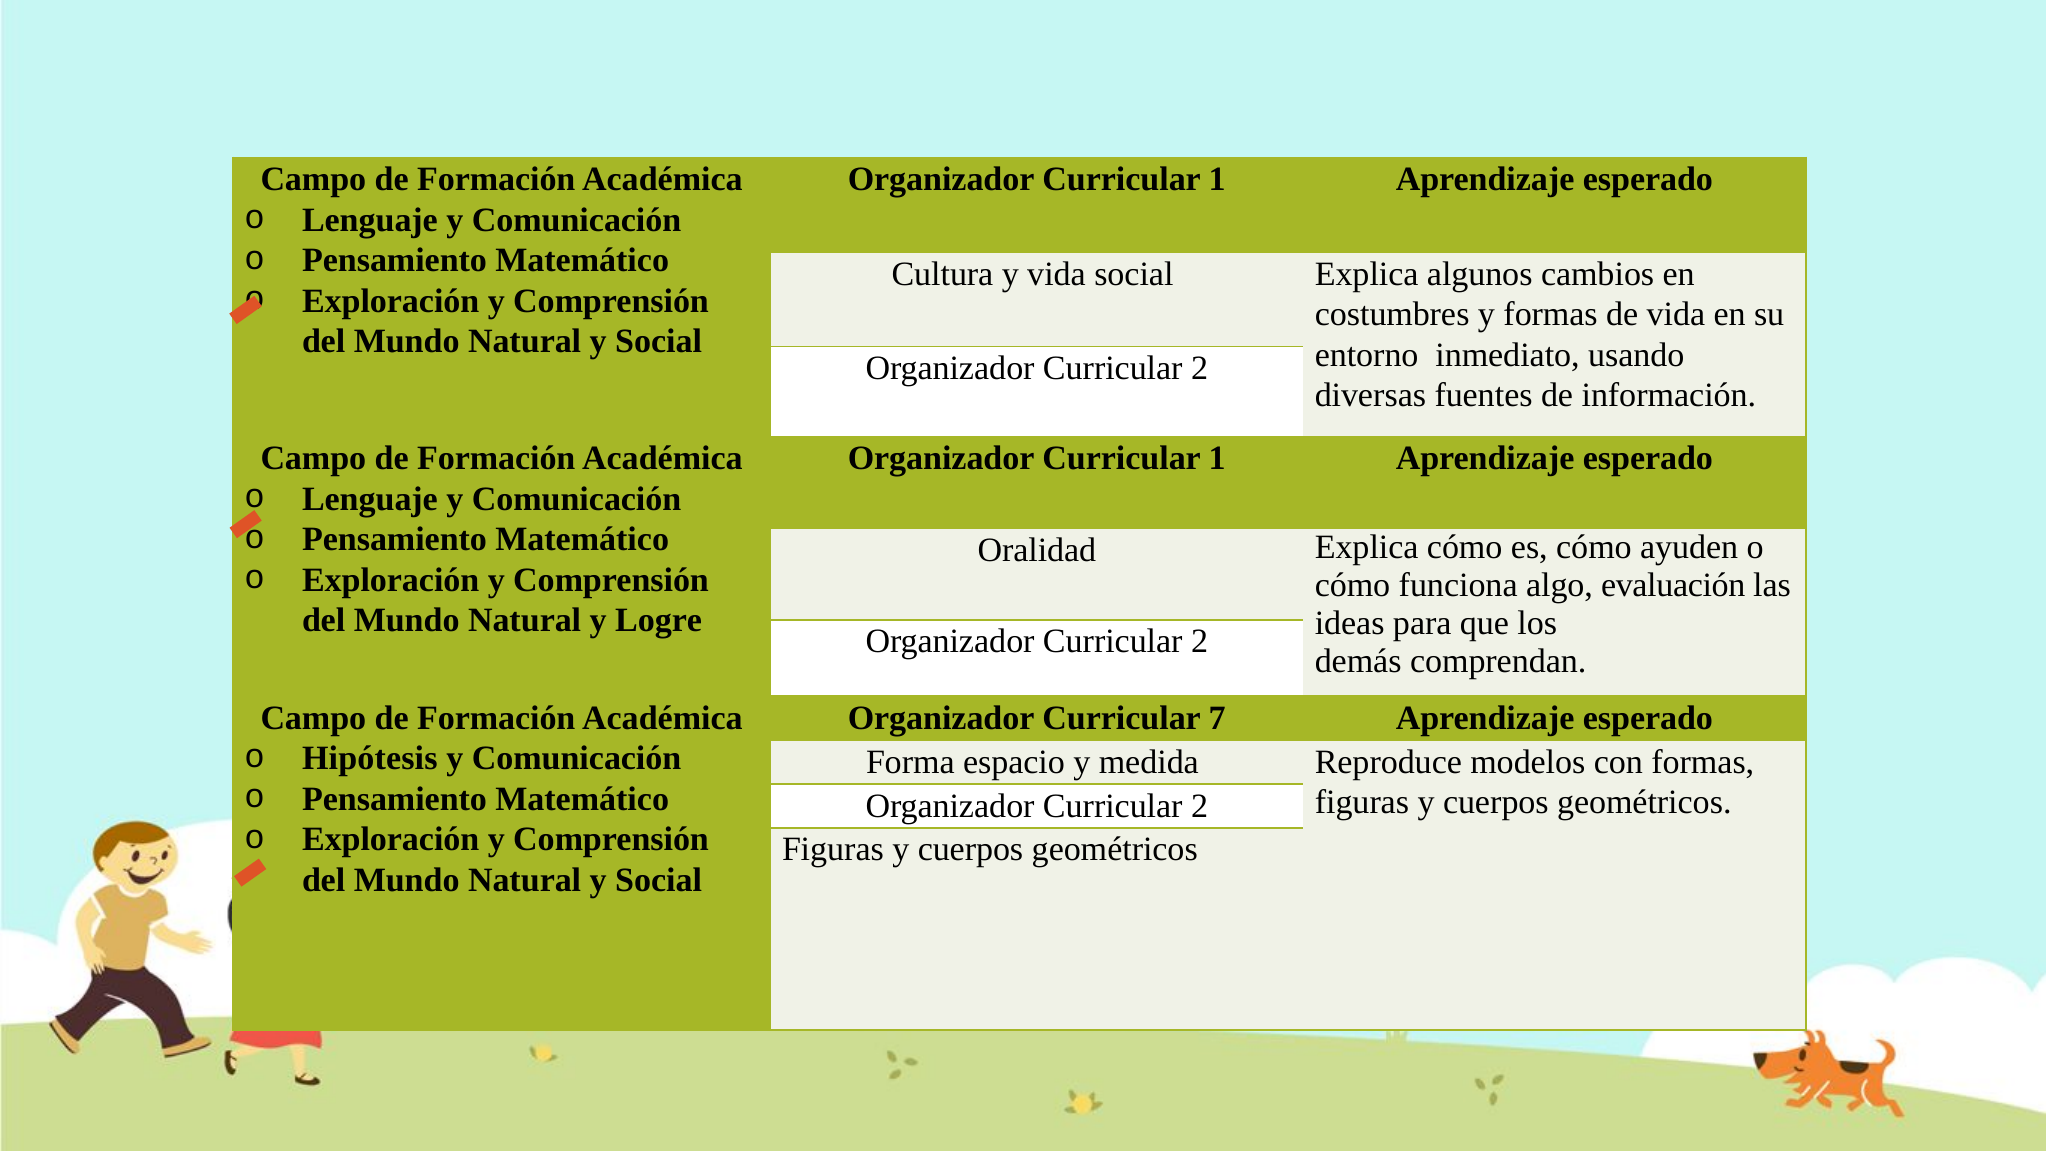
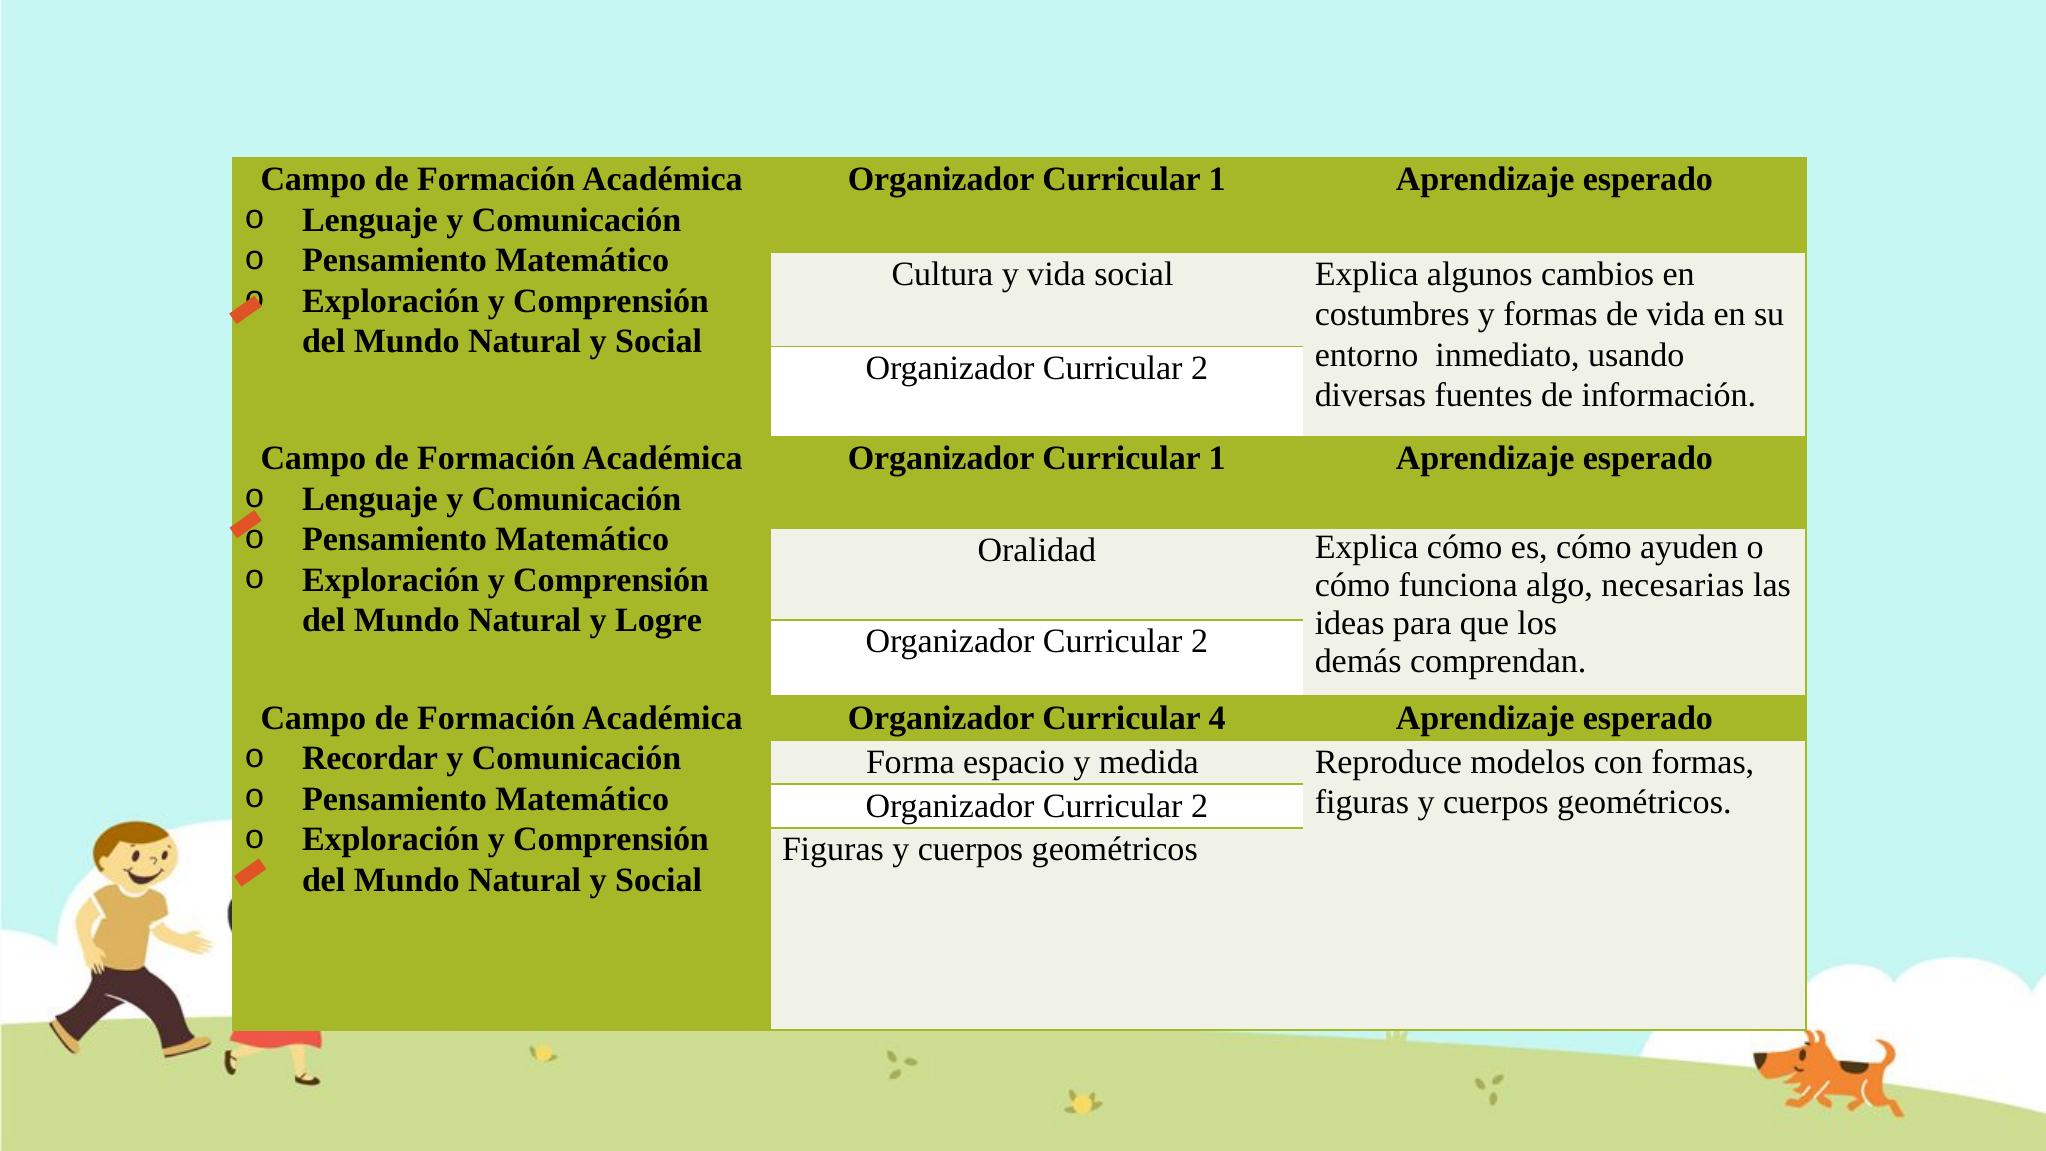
evaluación: evaluación -> necesarias (1673, 585)
7: 7 -> 4 (1217, 718)
Hipótesis: Hipótesis -> Recordar (370, 758)
